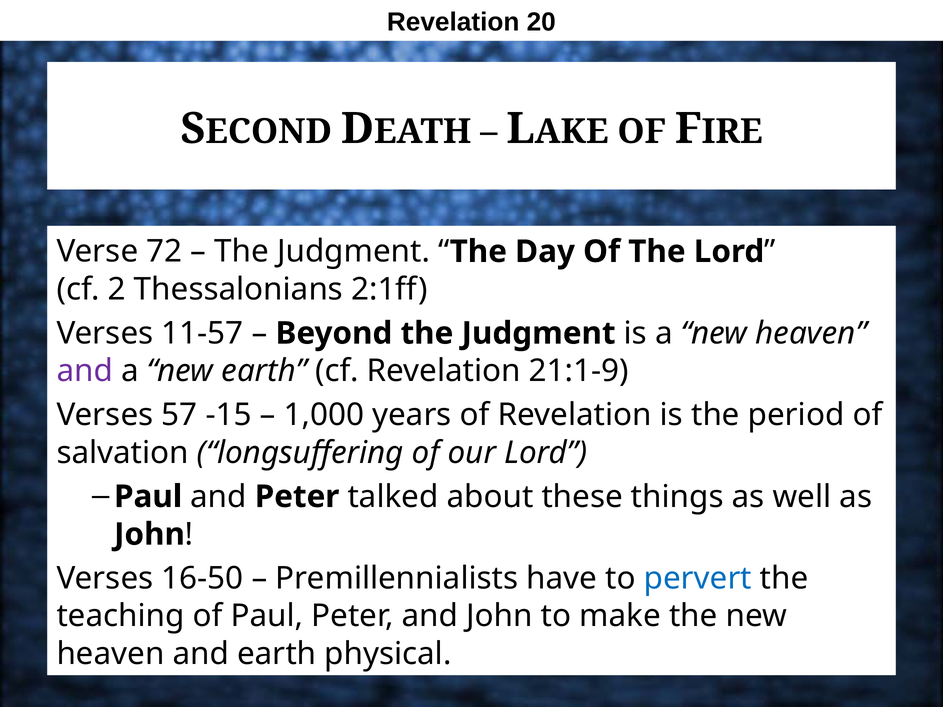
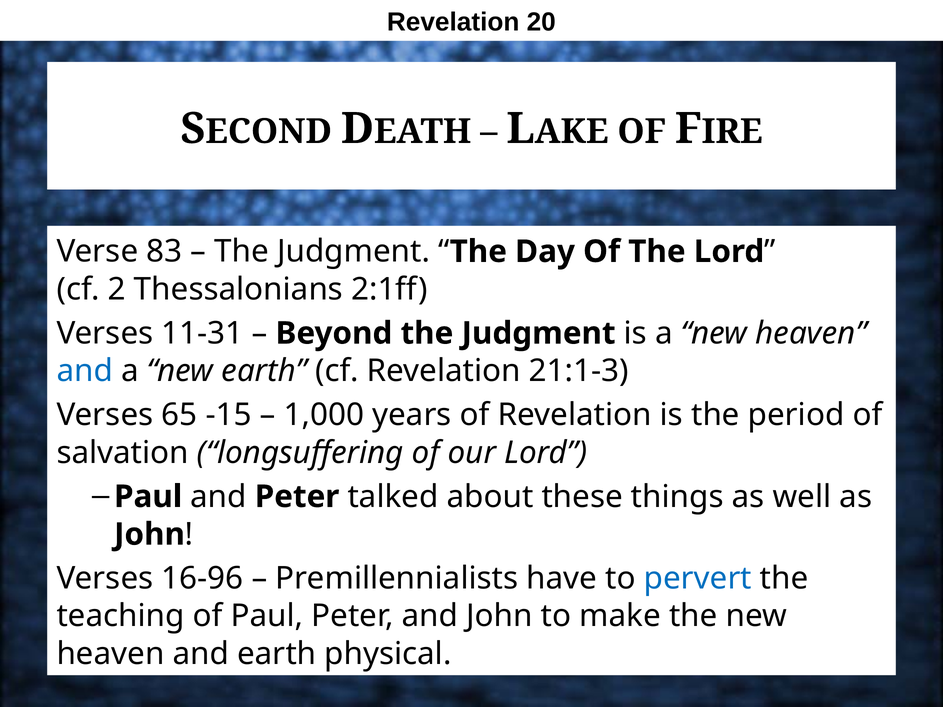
72: 72 -> 83 (164, 252)
11-57: 11-57 -> 11-31 (202, 333)
and colour: purple -> blue (85, 371)
21:1-9: 21:1-9 -> 21:1-3 (579, 371)
57: 57 -> 65 (179, 415)
16-50: 16-50 -> 16-96 (202, 579)
